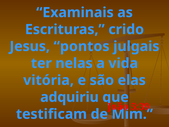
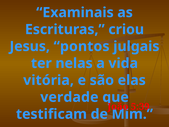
crido: crido -> criou (126, 29)
adquiriu: adquiriu -> verdade (69, 97)
